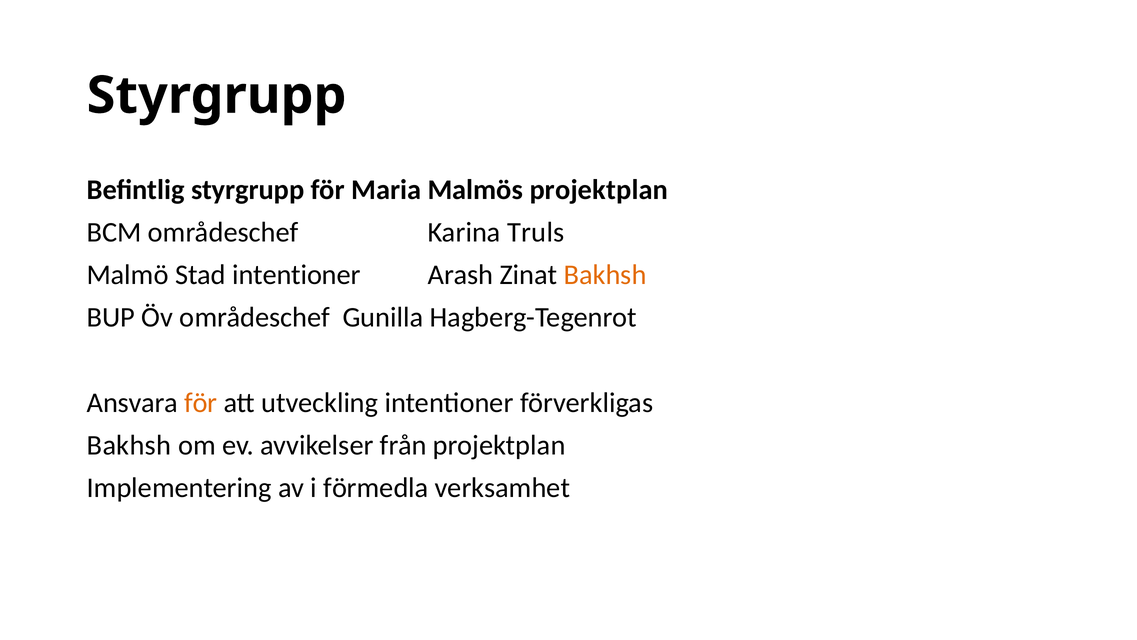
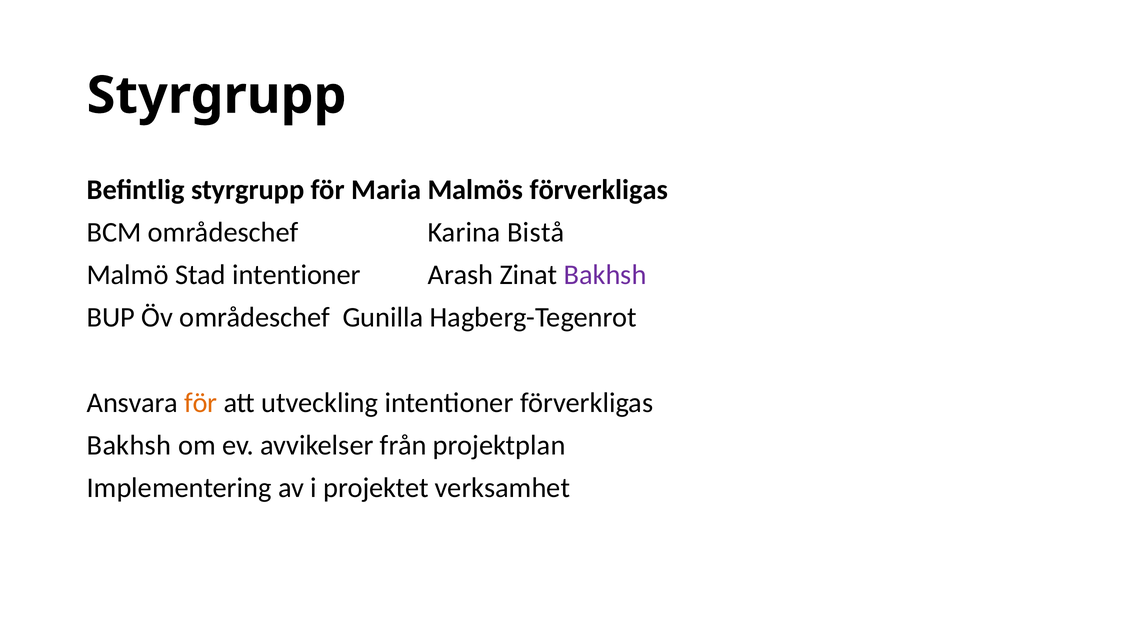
Malmös projektplan: projektplan -> förverkligas (599, 190)
Truls: Truls -> Bistå (536, 232)
Bakhsh colour: orange -> purple (605, 275)
förmedla: förmedla -> projektet (376, 487)
